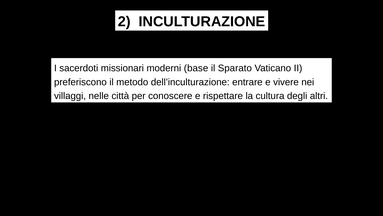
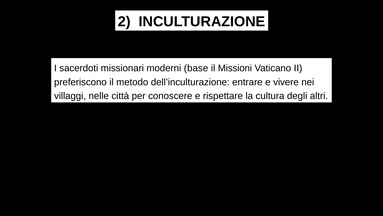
Sparato: Sparato -> Missioni (235, 68)
